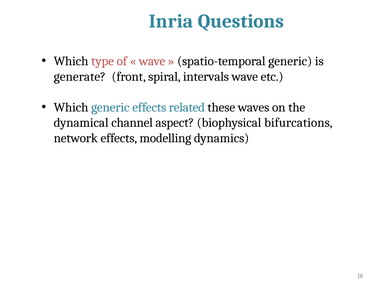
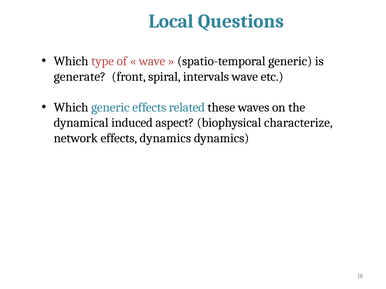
Inria: Inria -> Local (171, 21)
channel: channel -> induced (132, 123)
bifurcations: bifurcations -> characterize (298, 123)
effects modelling: modelling -> dynamics (165, 138)
